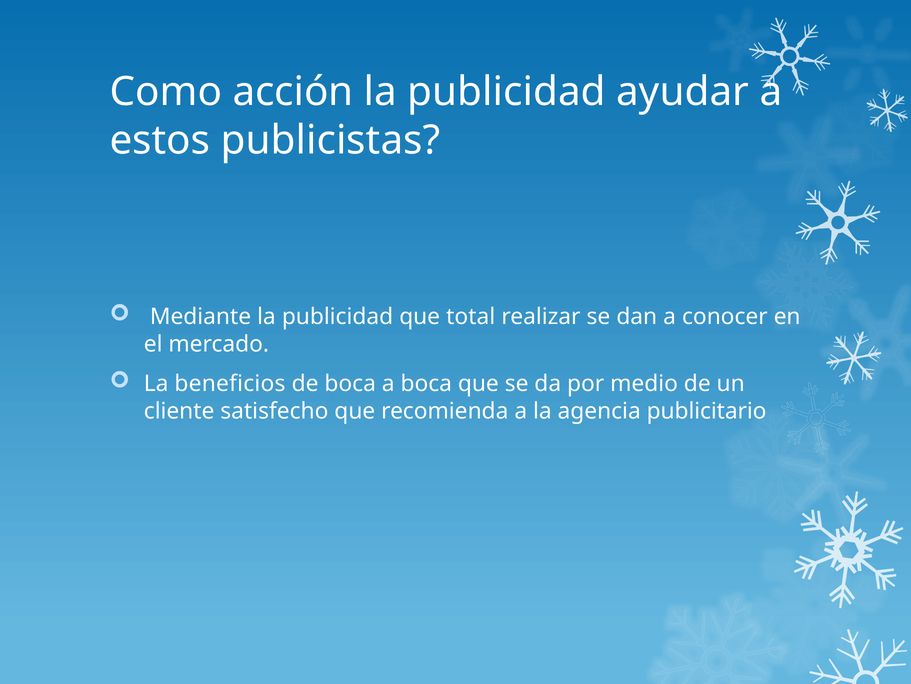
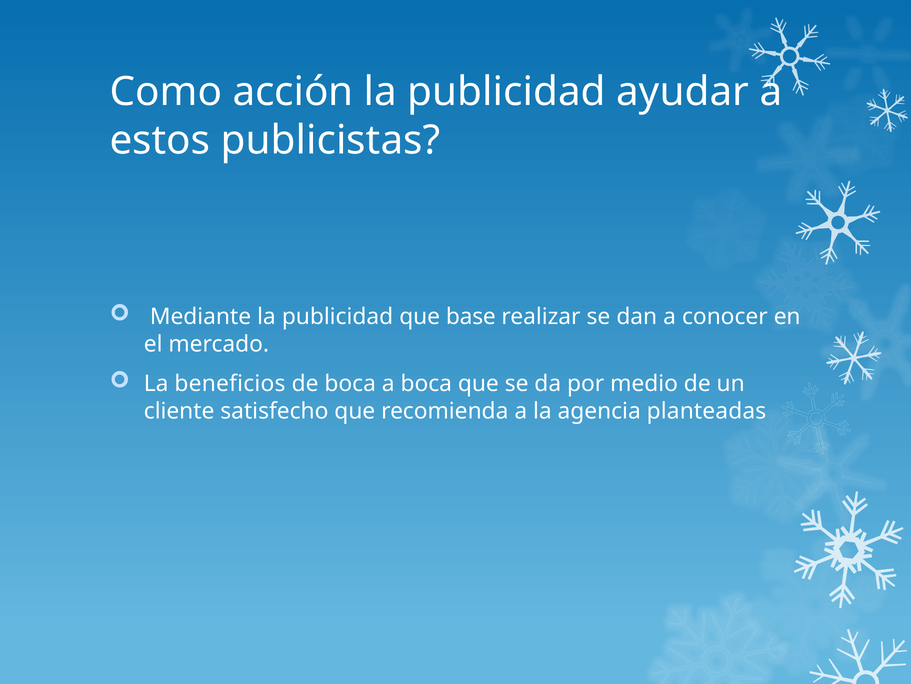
total: total -> base (471, 317)
publicitario: publicitario -> planteadas (706, 411)
